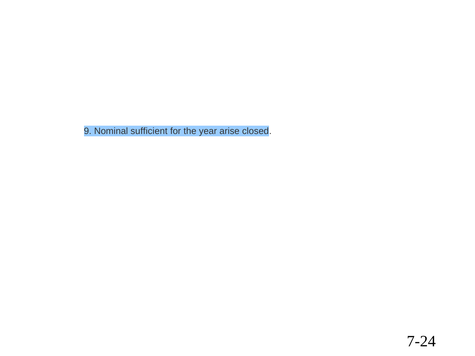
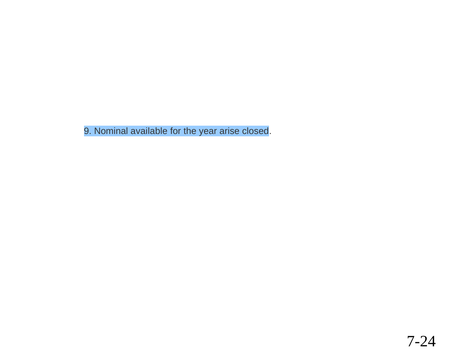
sufficient: sufficient -> available (149, 131)
